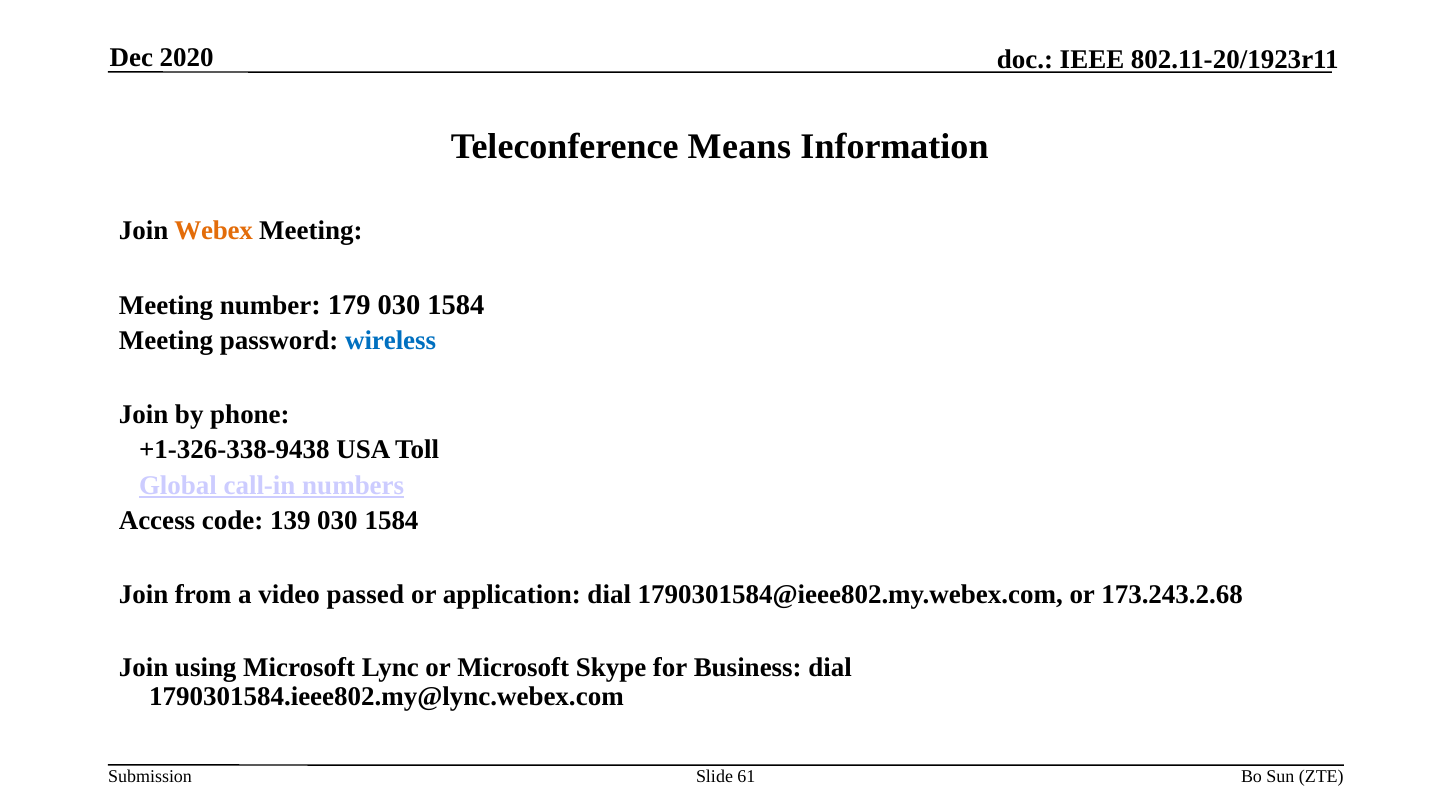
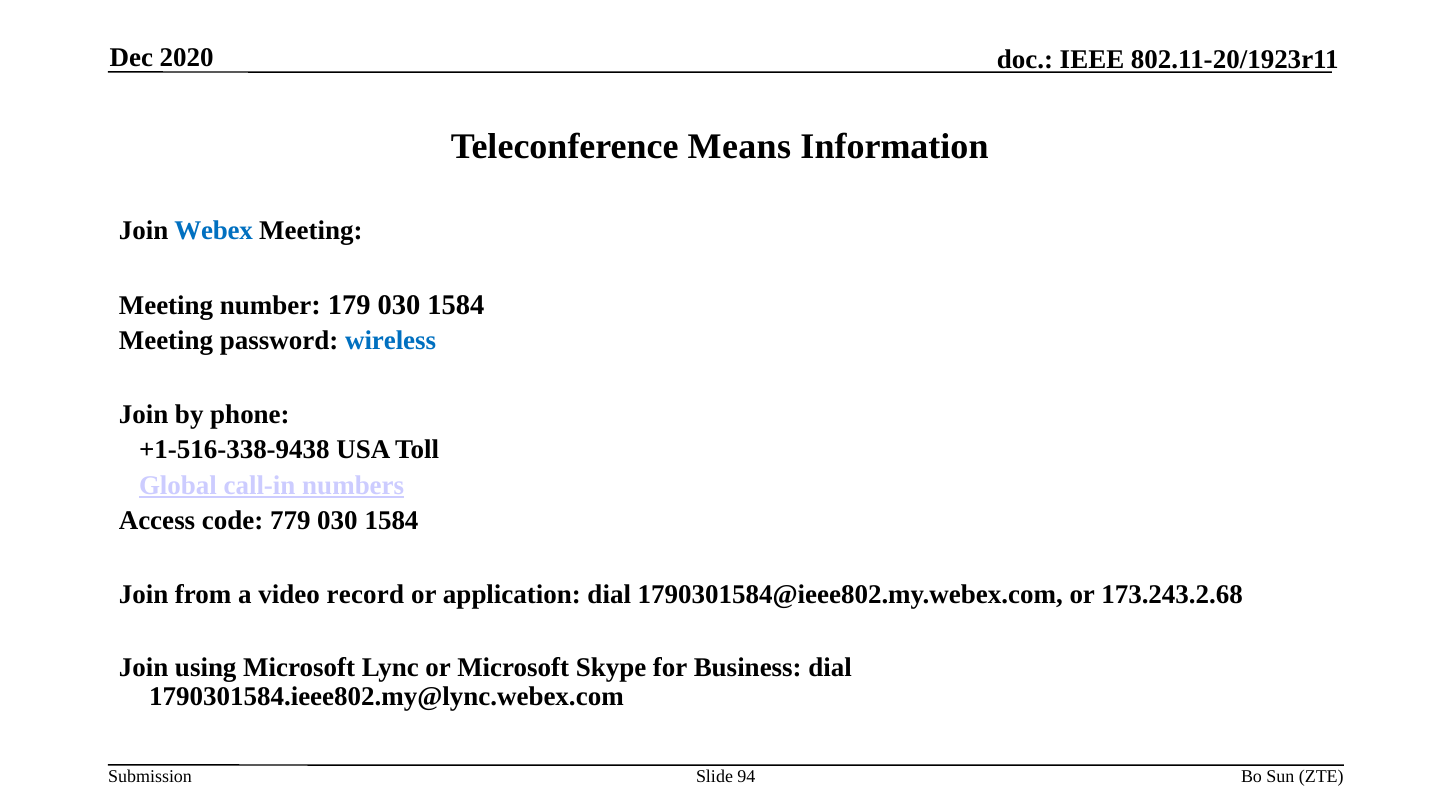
Webex colour: orange -> blue (214, 230)
+1-326-338-9438: +1-326-338-9438 -> +1-516-338-9438 (234, 450)
139: 139 -> 779 (290, 520)
passed: passed -> record (365, 594)
61: 61 -> 94 (746, 777)
